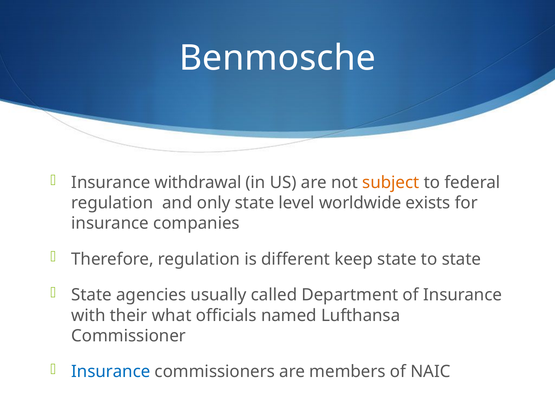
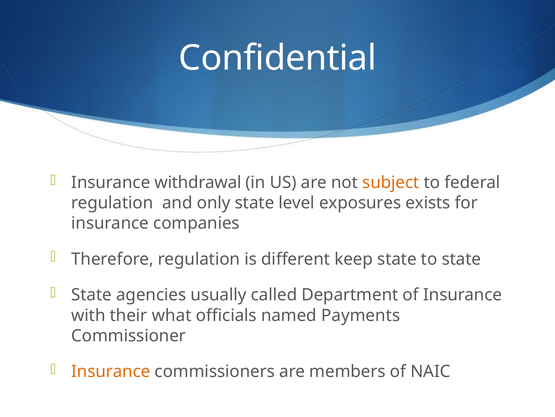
Benmosche: Benmosche -> Confidential (278, 58)
worldwide: worldwide -> exposures (360, 203)
Lufthansa: Lufthansa -> Payments (361, 315)
Insurance colour: blue -> orange (111, 371)
